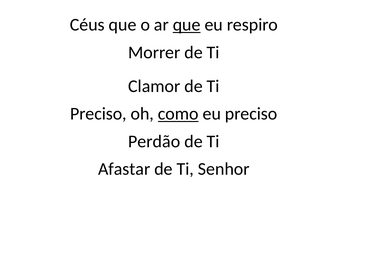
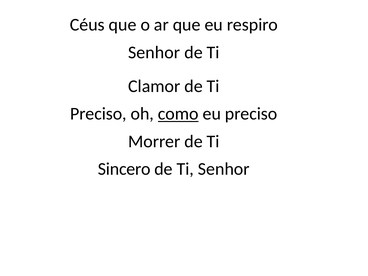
que underline: present -> none (187, 25)
Morrer: Morrer -> Senhor (154, 52)
Perdão: Perdão -> Morrer (154, 141)
Afastar: Afastar -> Sincero (124, 169)
